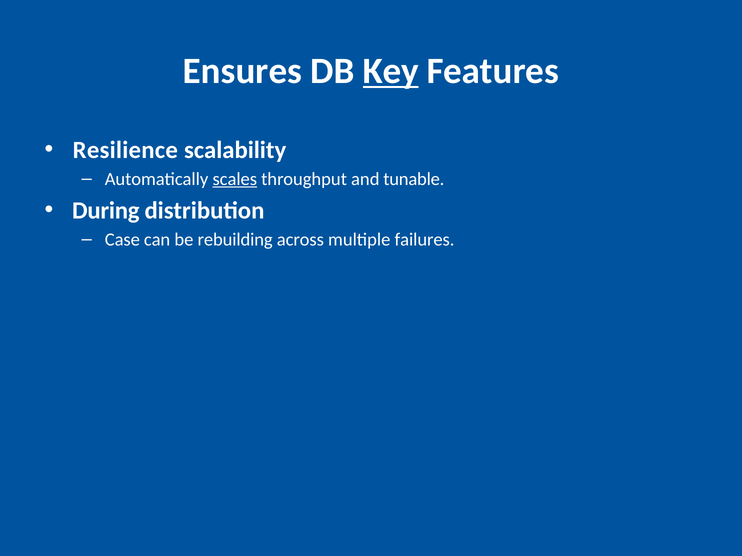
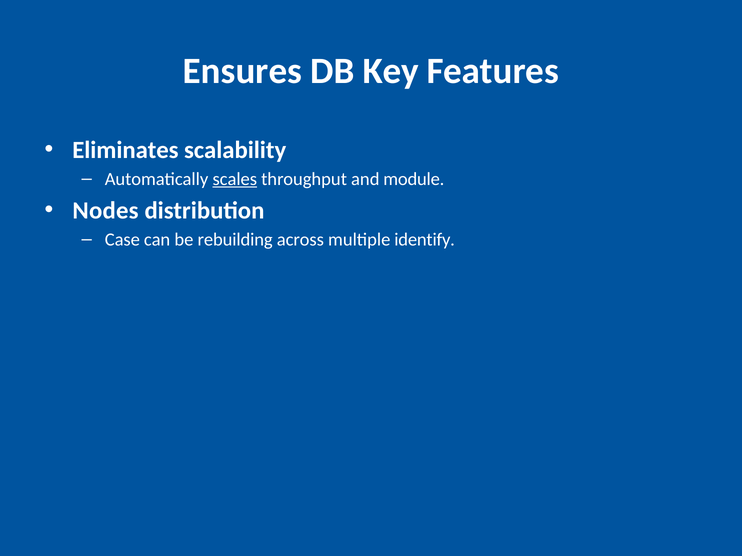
Key underline: present -> none (391, 71)
Resilience: Resilience -> Eliminates (125, 150)
tunable: tunable -> module (414, 179)
During: During -> Nodes (106, 211)
failures: failures -> identify (425, 240)
